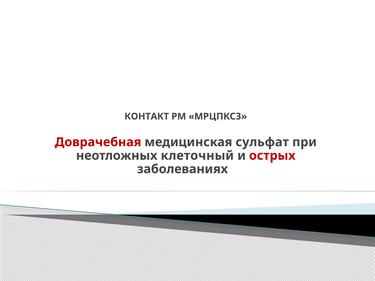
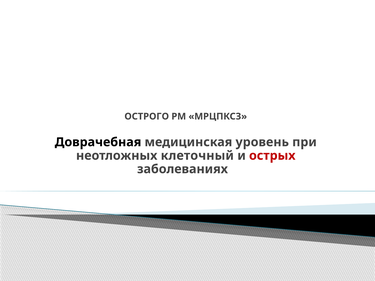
КОНТАКТ: КОНТАКТ -> ОСТРОГО (147, 117)
Доврачебная colour: red -> black (98, 142)
сульфат: сульфат -> уровень (262, 142)
